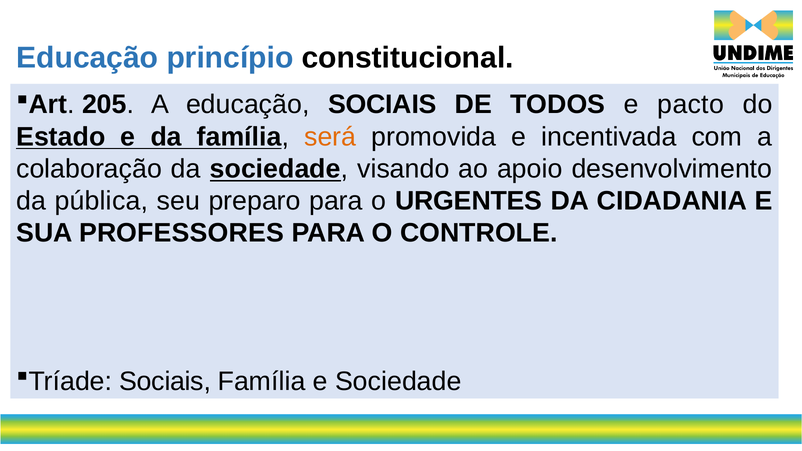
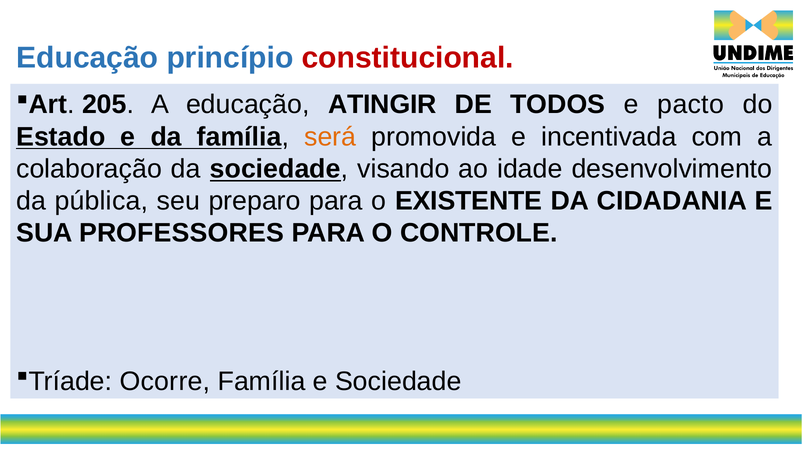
constitucional colour: black -> red (408, 58)
educação SOCIAIS: SOCIAIS -> ATINGIR (382, 105)
apoio: apoio -> idade (530, 169)
URGENTES: URGENTES -> EXISTENTE (469, 201)
Sociais: Sociais -> Ocorre (165, 381)
